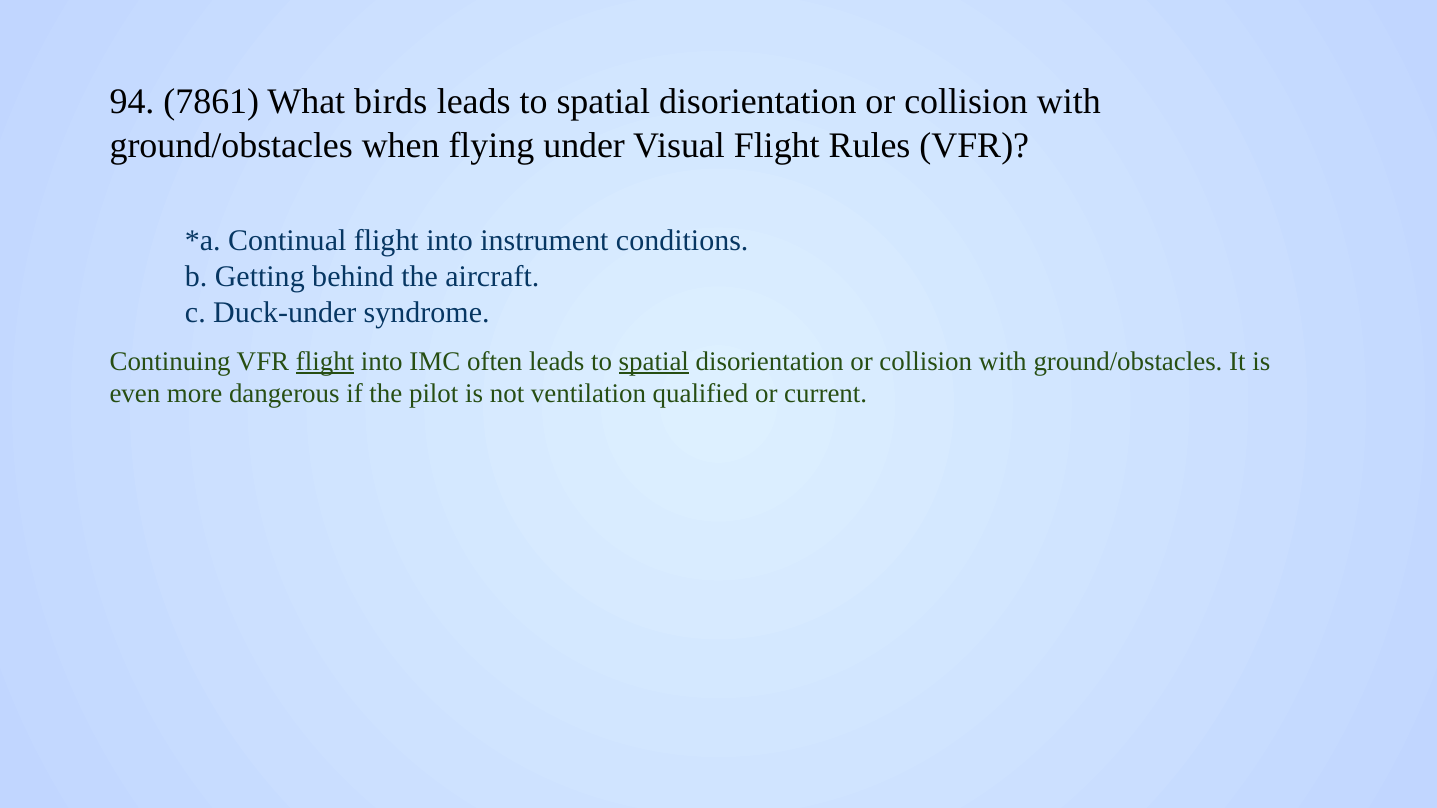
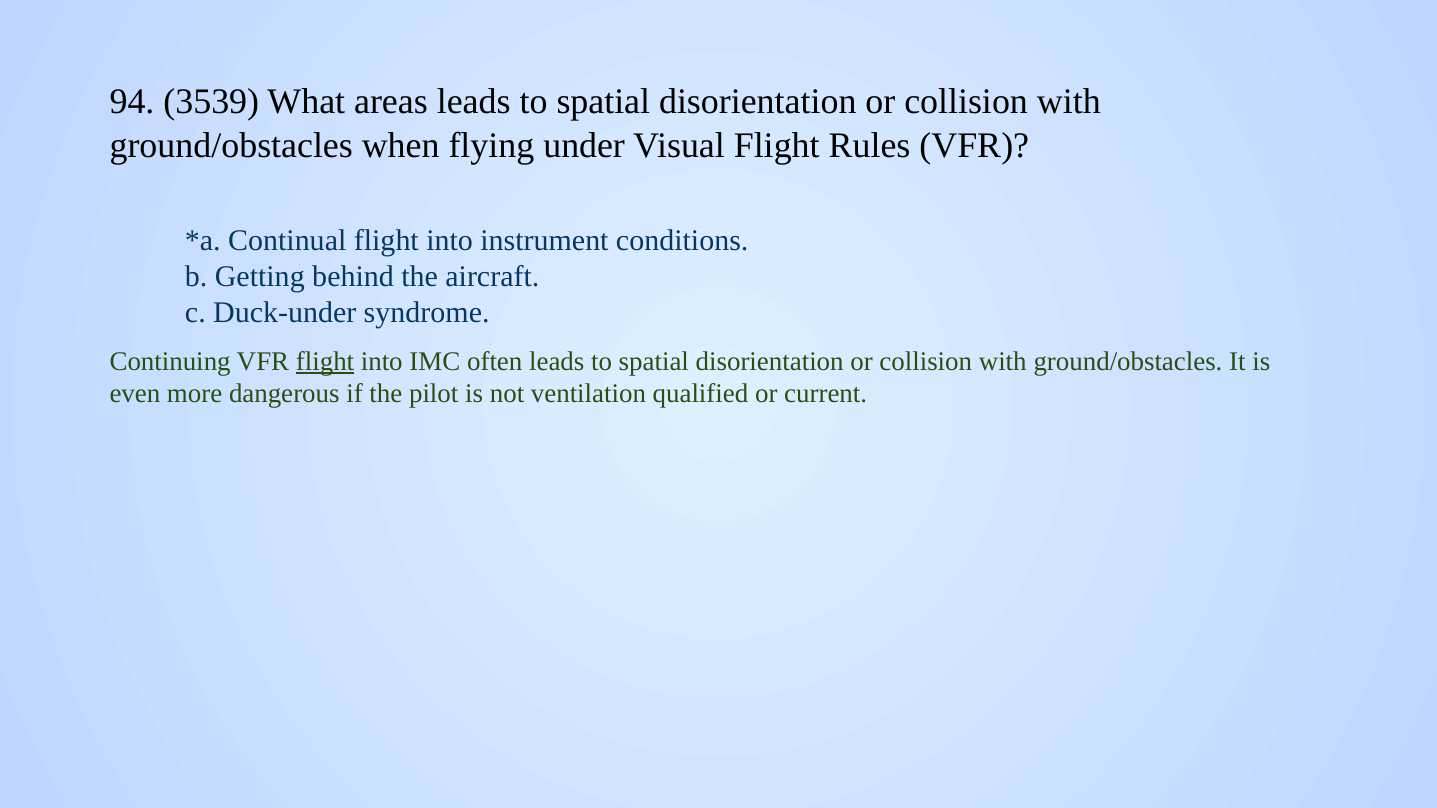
7861: 7861 -> 3539 (211, 102)
birds: birds -> areas (391, 102)
spatial underline: present -> none (654, 362)
